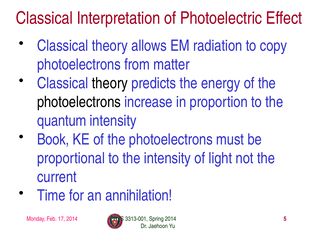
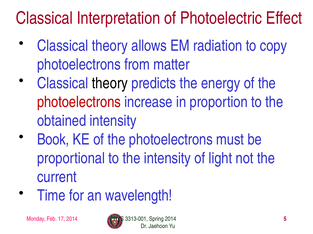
photoelectrons colour: black -> red (79, 102)
quantum: quantum -> obtained (62, 121)
annihilation: annihilation -> wavelength (139, 196)
